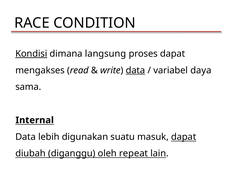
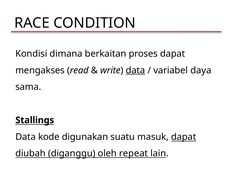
Kondisi underline: present -> none (31, 54)
langsung: langsung -> berkaitan (106, 54)
Internal: Internal -> Stallings (35, 121)
lebih: lebih -> kode (49, 137)
